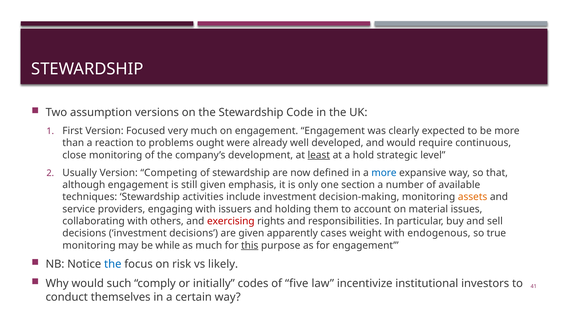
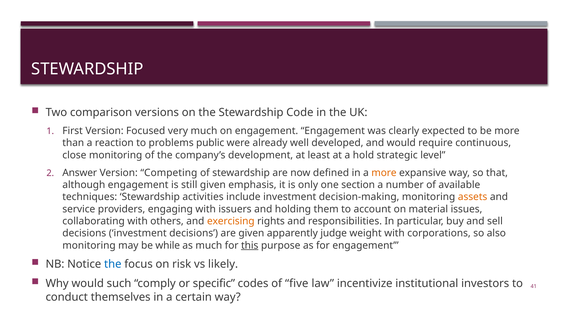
assumption: assumption -> comparison (101, 112)
ought: ought -> public (210, 143)
least underline: present -> none (319, 155)
Usually: Usually -> Answer (80, 173)
more colour: blue -> orange (384, 173)
exercising colour: red -> orange (231, 221)
cases: cases -> judge (334, 233)
endogenous: endogenous -> corporations (439, 233)
true: true -> also (496, 233)
initially: initially -> specific (214, 283)
